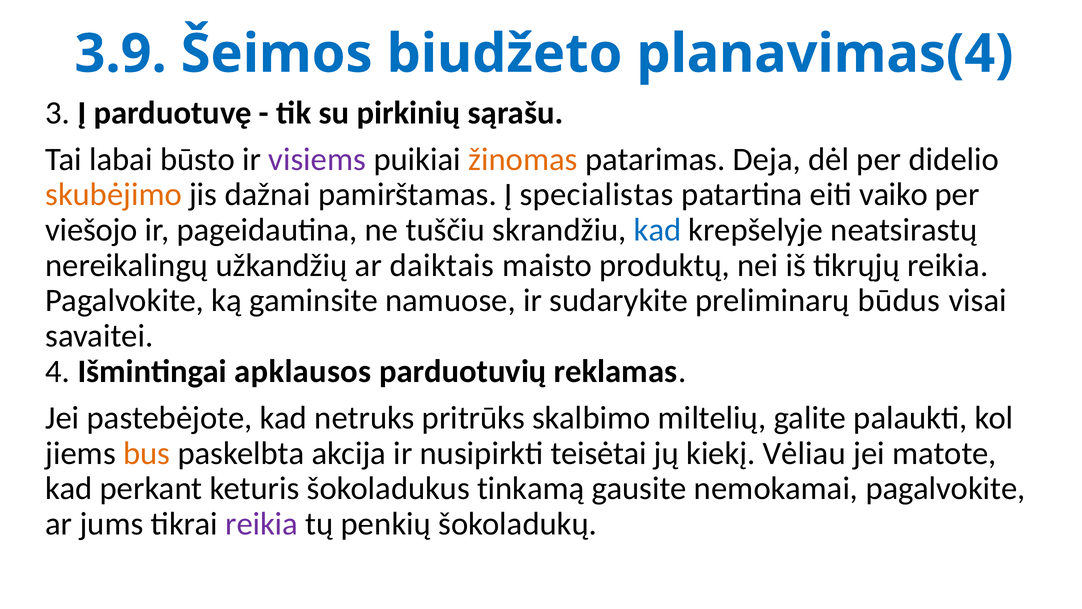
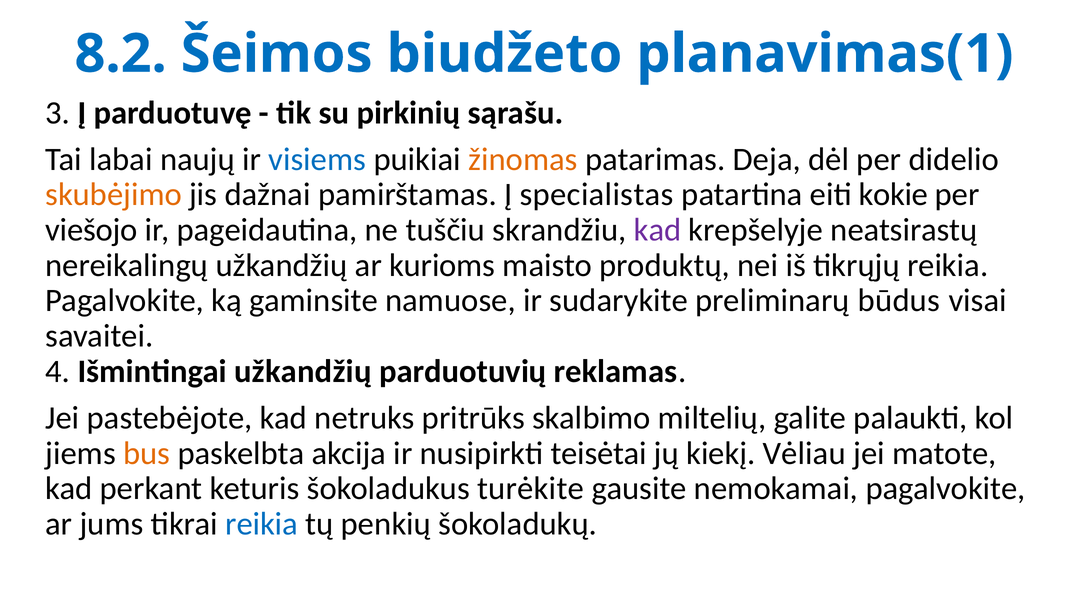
3.9: 3.9 -> 8.2 (121, 54)
planavimas(4: planavimas(4 -> planavimas(1 (825, 54)
būsto: būsto -> naujų (197, 159)
visiems colour: purple -> blue (317, 159)
vaiko: vaiko -> kokie (893, 195)
kad colour: blue -> purple (658, 230)
daiktais: daiktais -> kurioms (442, 265)
Išmintingai apklausos: apklausos -> užkandžių (303, 371)
tinkamą: tinkamą -> turėkite (531, 488)
reikia colour: purple -> blue (262, 524)
